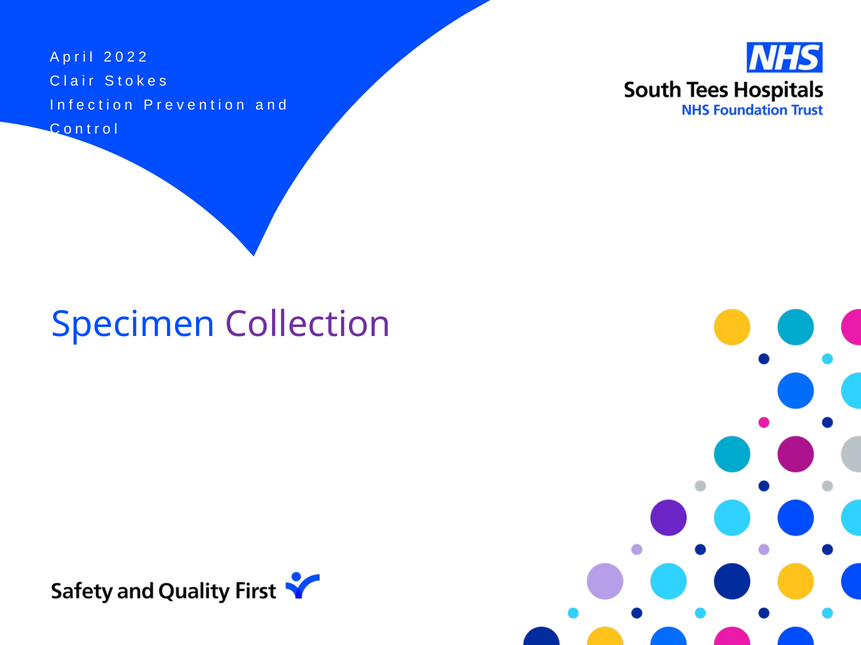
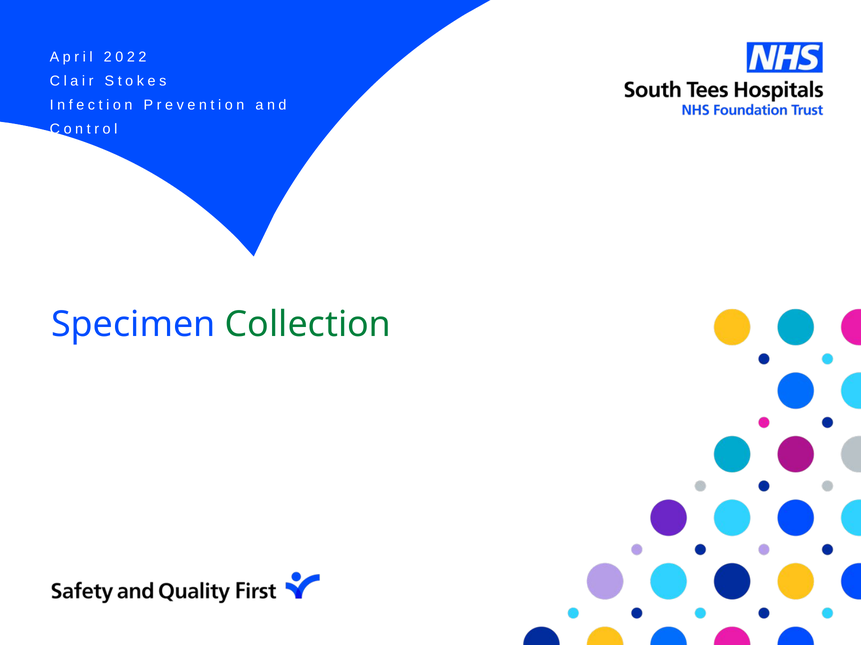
Collection colour: purple -> green (308, 325)
